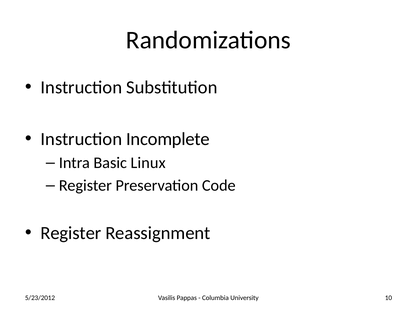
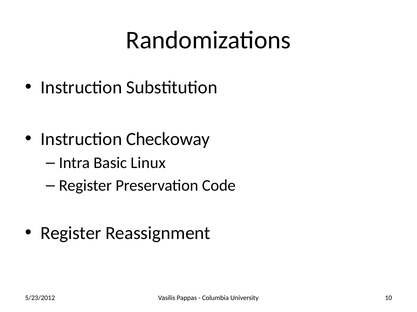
Incomplete: Incomplete -> Checkoway (168, 139)
